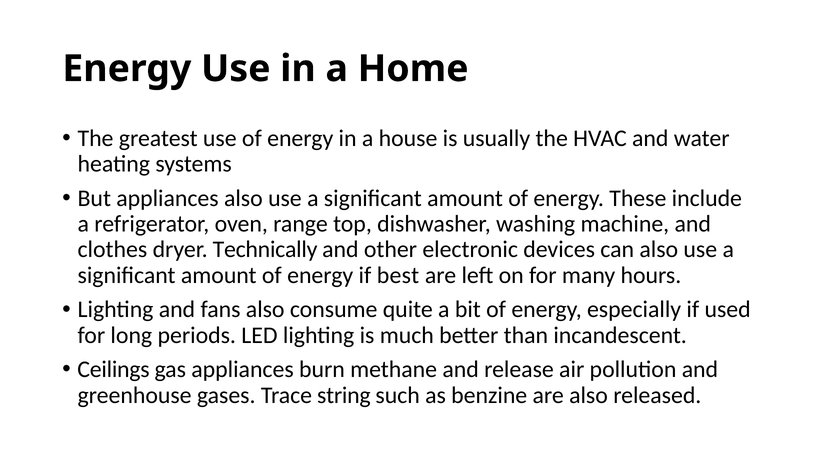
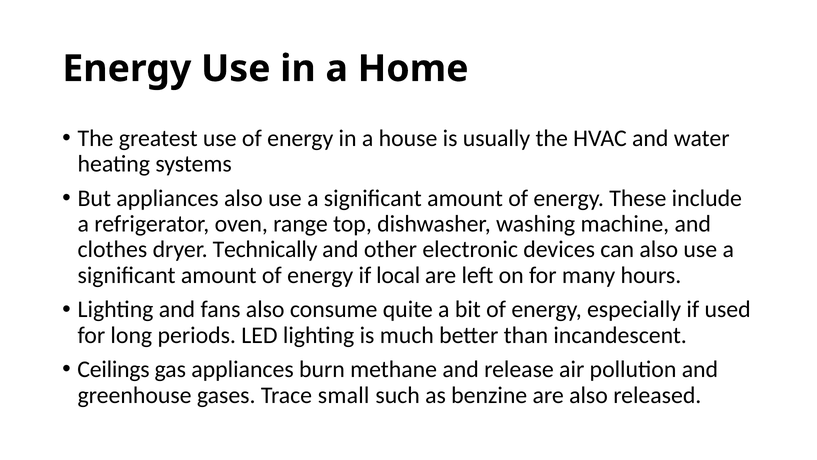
best: best -> local (398, 275)
string: string -> small (344, 395)
